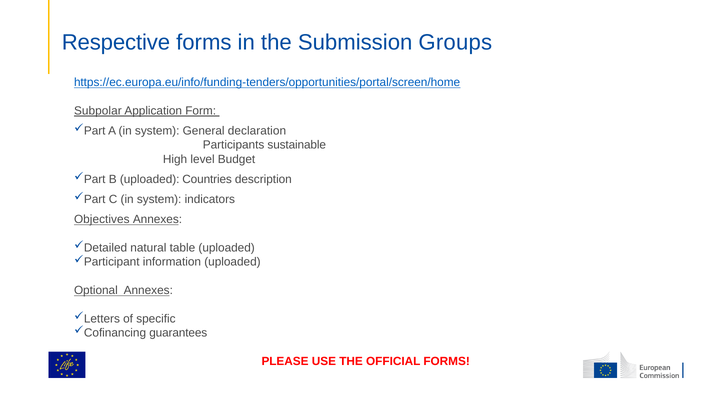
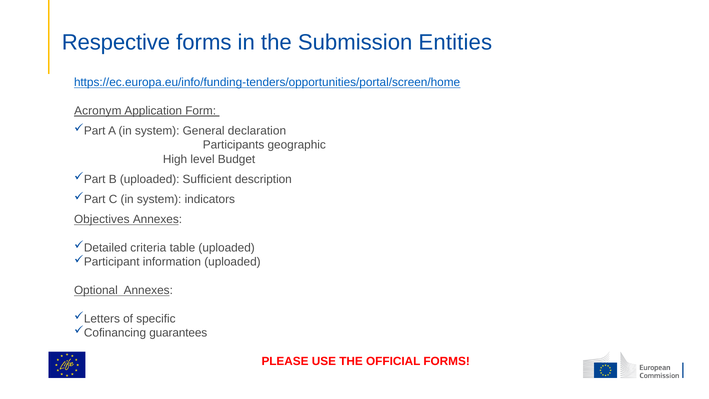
Groups: Groups -> Entities (455, 43)
Subpolar: Subpolar -> Acronym (98, 111)
sustainable: sustainable -> geographic (297, 145)
Countries: Countries -> Sufficient (207, 179)
natural: natural -> criteria (148, 248)
